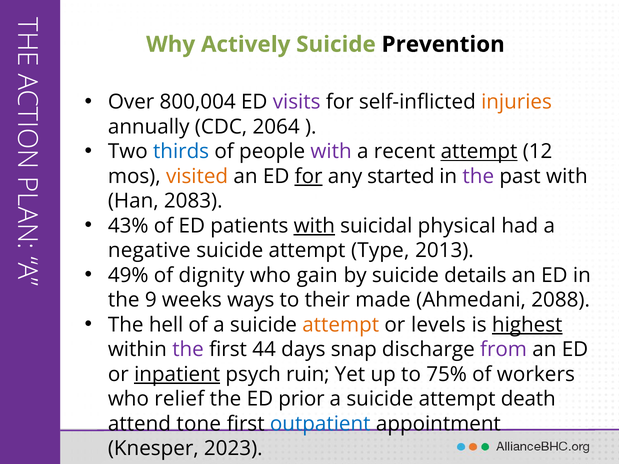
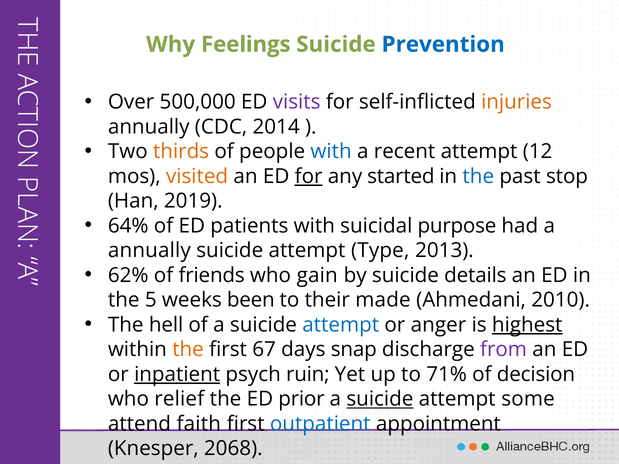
Actively: Actively -> Feelings (246, 44)
Prevention colour: black -> blue (443, 44)
800,004: 800,004 -> 500,000 (198, 102)
2064: 2064 -> 2014 (276, 127)
thirds colour: blue -> orange (181, 152)
with colour: purple -> blue (331, 152)
attempt underline: present -> none (479, 152)
the colour: purple -> blue (478, 176)
past with: with -> stop (567, 176)
2083: 2083 -> 2019 (193, 201)
43%: 43% -> 64% (128, 226)
with underline: present -> none (314, 226)
physical: physical -> purpose (457, 226)
negative: negative -> annually (149, 251)
49%: 49% -> 62% (128, 275)
dignity: dignity -> friends (212, 275)
9: 9 -> 5 (151, 300)
ways: ways -> been (251, 300)
2088: 2088 -> 2010 (561, 300)
attempt colour: orange -> blue (341, 325)
levels: levels -> anger (438, 325)
the colour: purple -> orange (188, 350)
44: 44 -> 67 (264, 350)
75%: 75% -> 71% (447, 374)
workers: workers -> decision (536, 374)
suicide underline: none -> present (380, 399)
death: death -> some (528, 399)
tone: tone -> faith (199, 424)
2023: 2023 -> 2068 (233, 449)
